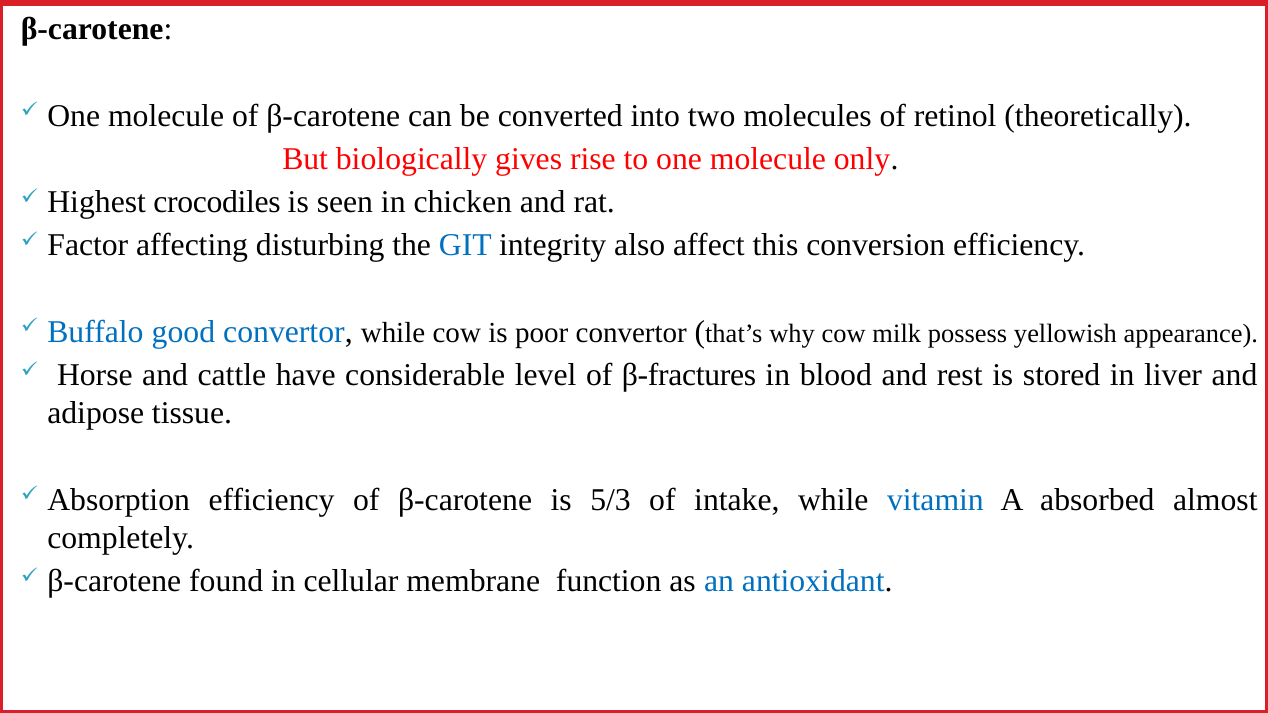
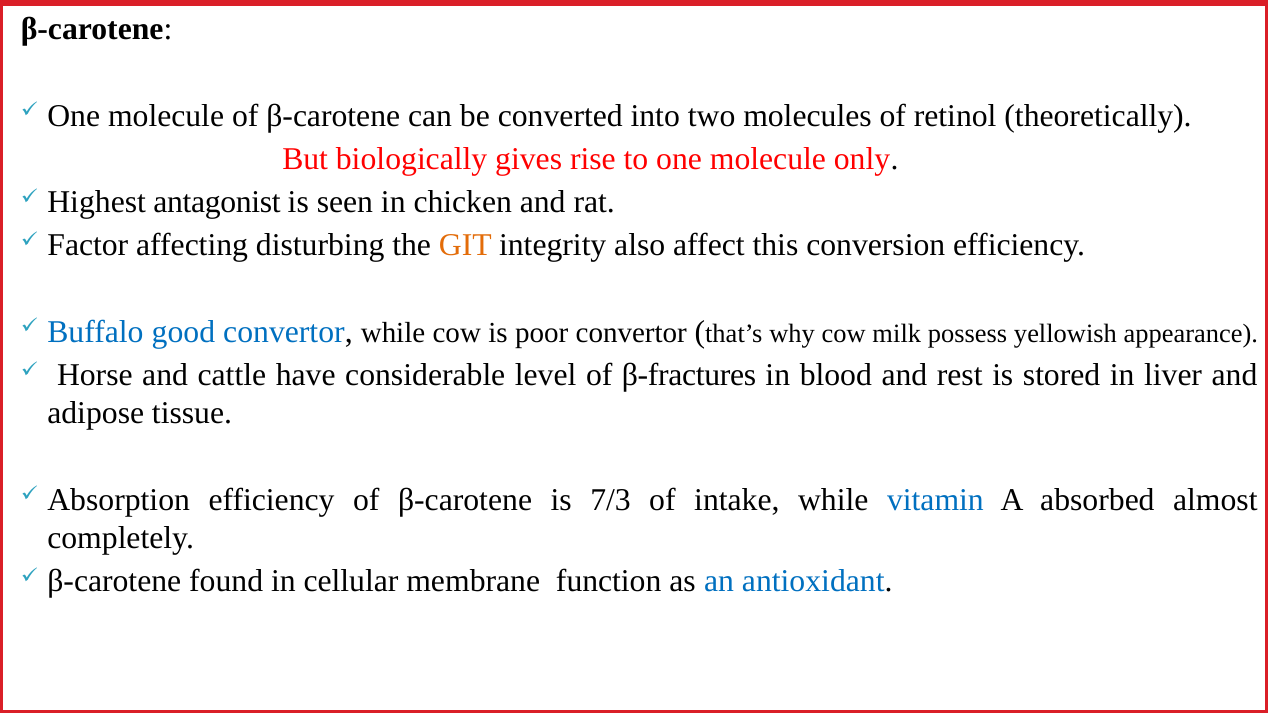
crocodiles: crocodiles -> antagonist (217, 202)
GIT colour: blue -> orange (465, 246)
5/3: 5/3 -> 7/3 (610, 500)
